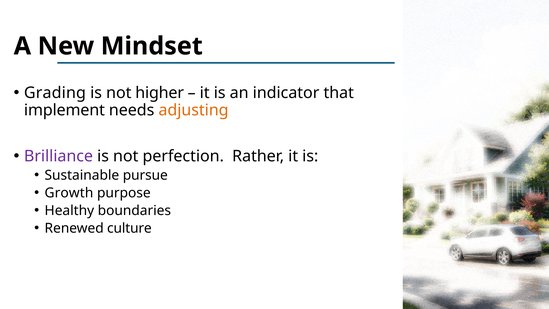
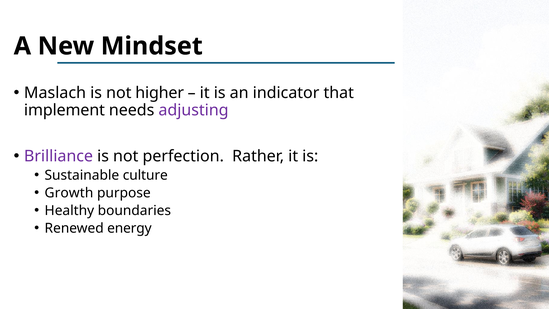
Grading: Grading -> Maslach (55, 93)
adjusting colour: orange -> purple (194, 110)
pursue: pursue -> culture (145, 175)
culture: culture -> energy (129, 228)
